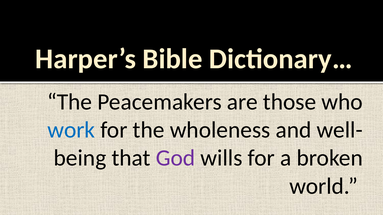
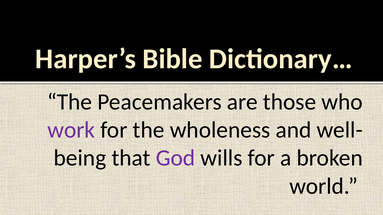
work colour: blue -> purple (71, 130)
